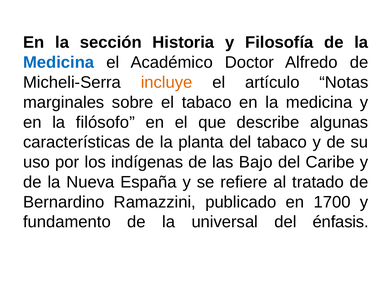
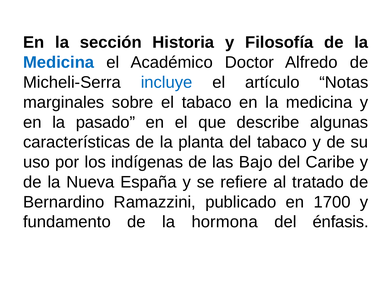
incluye colour: orange -> blue (167, 82)
filósofo: filósofo -> pasado (105, 122)
universal: universal -> hormona (225, 222)
